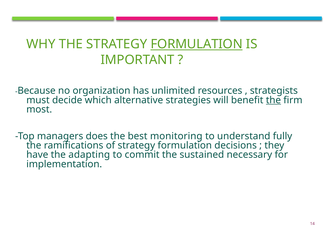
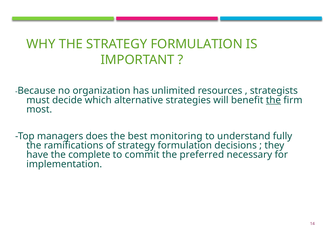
FORMULATION underline: present -> none (197, 44)
adapting: adapting -> complete (89, 155)
sustained: sustained -> preferred (202, 155)
